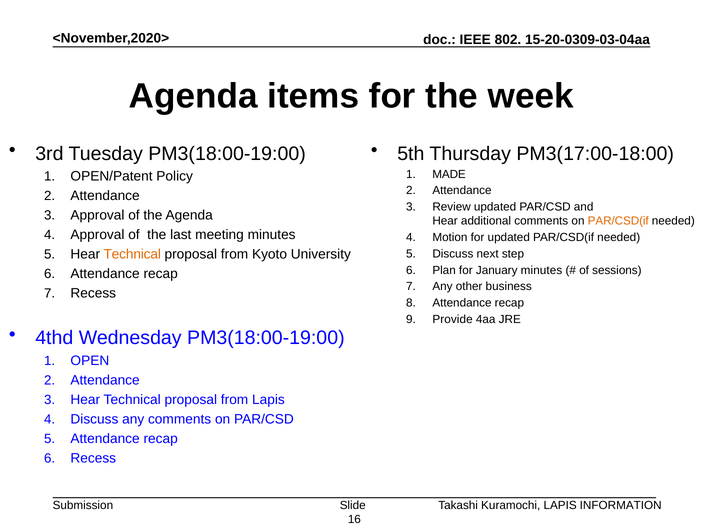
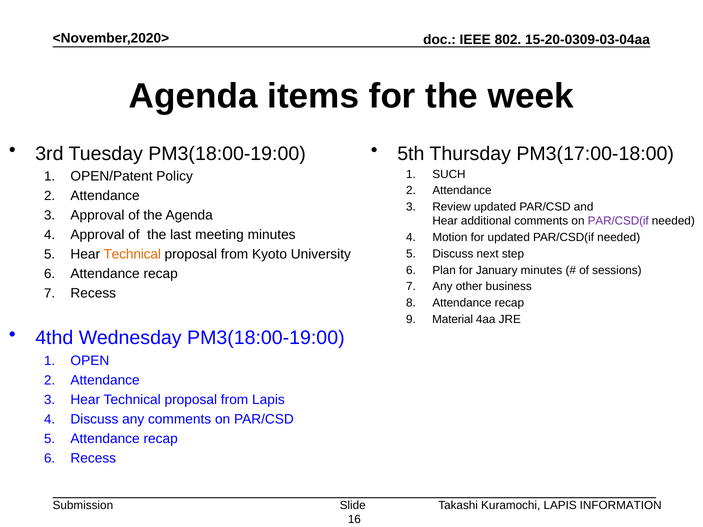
MADE: MADE -> SUCH (449, 174)
PAR/CSD(if colour: orange -> purple (618, 221)
Provide: Provide -> Material (453, 320)
